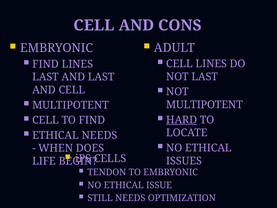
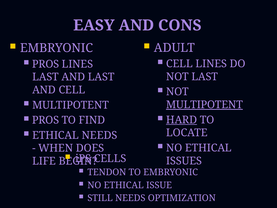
CELL: CELL -> EASY (94, 25)
FIND: FIND -> PROS (46, 64)
MULTIPOTENT underline: none -> present (204, 105)
CELL: CELL -> PROS (46, 120)
